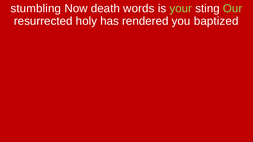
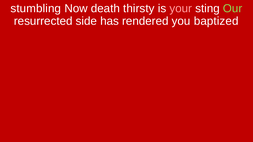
words: words -> thirsty (139, 9)
your colour: light green -> pink (181, 9)
holy: holy -> side (86, 21)
